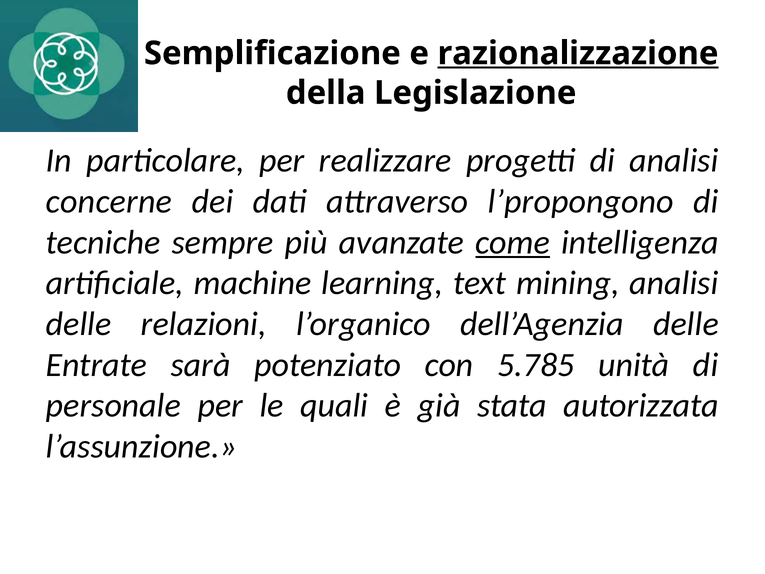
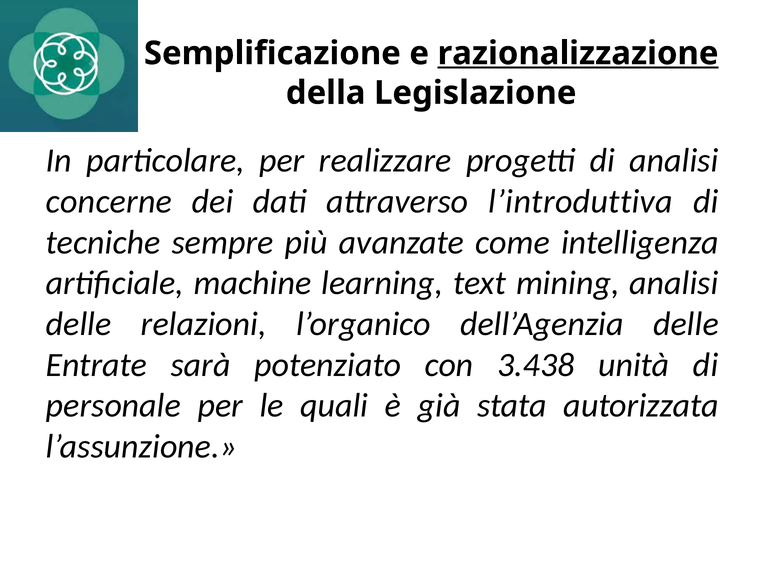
l’propongono: l’propongono -> l’introduttiva (581, 201)
come underline: present -> none (513, 242)
5.785: 5.785 -> 3.438 (536, 365)
